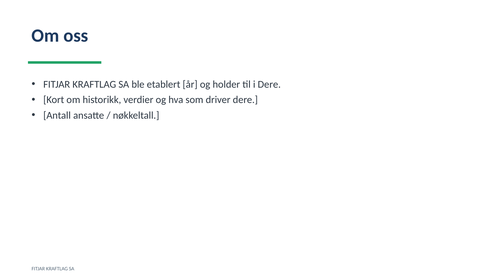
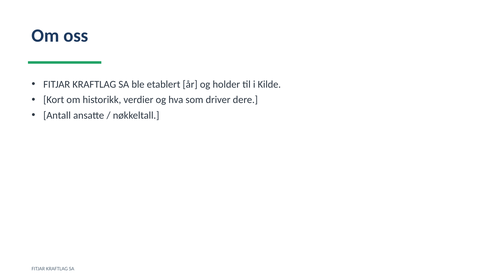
i Dere: Dere -> Kilde (269, 84)
